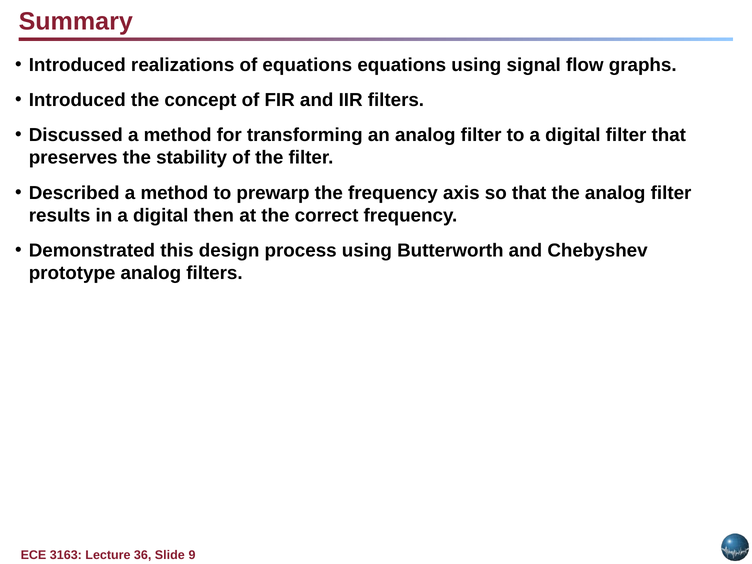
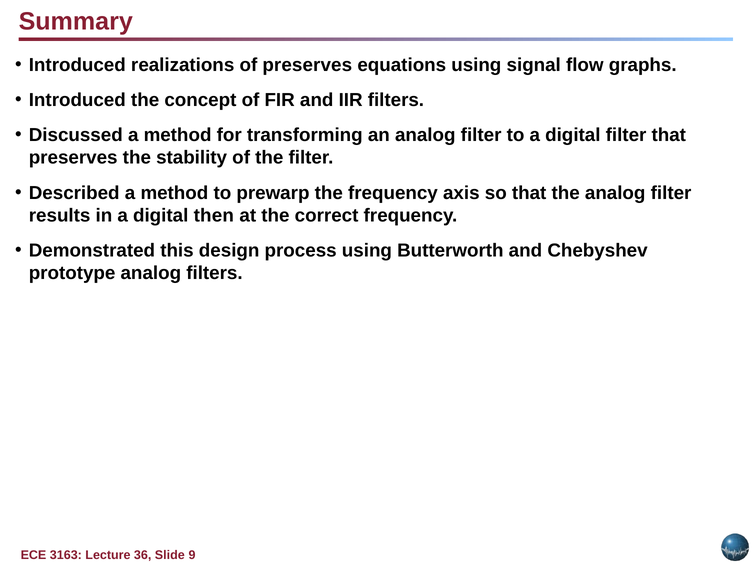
of equations: equations -> preserves (307, 65)
